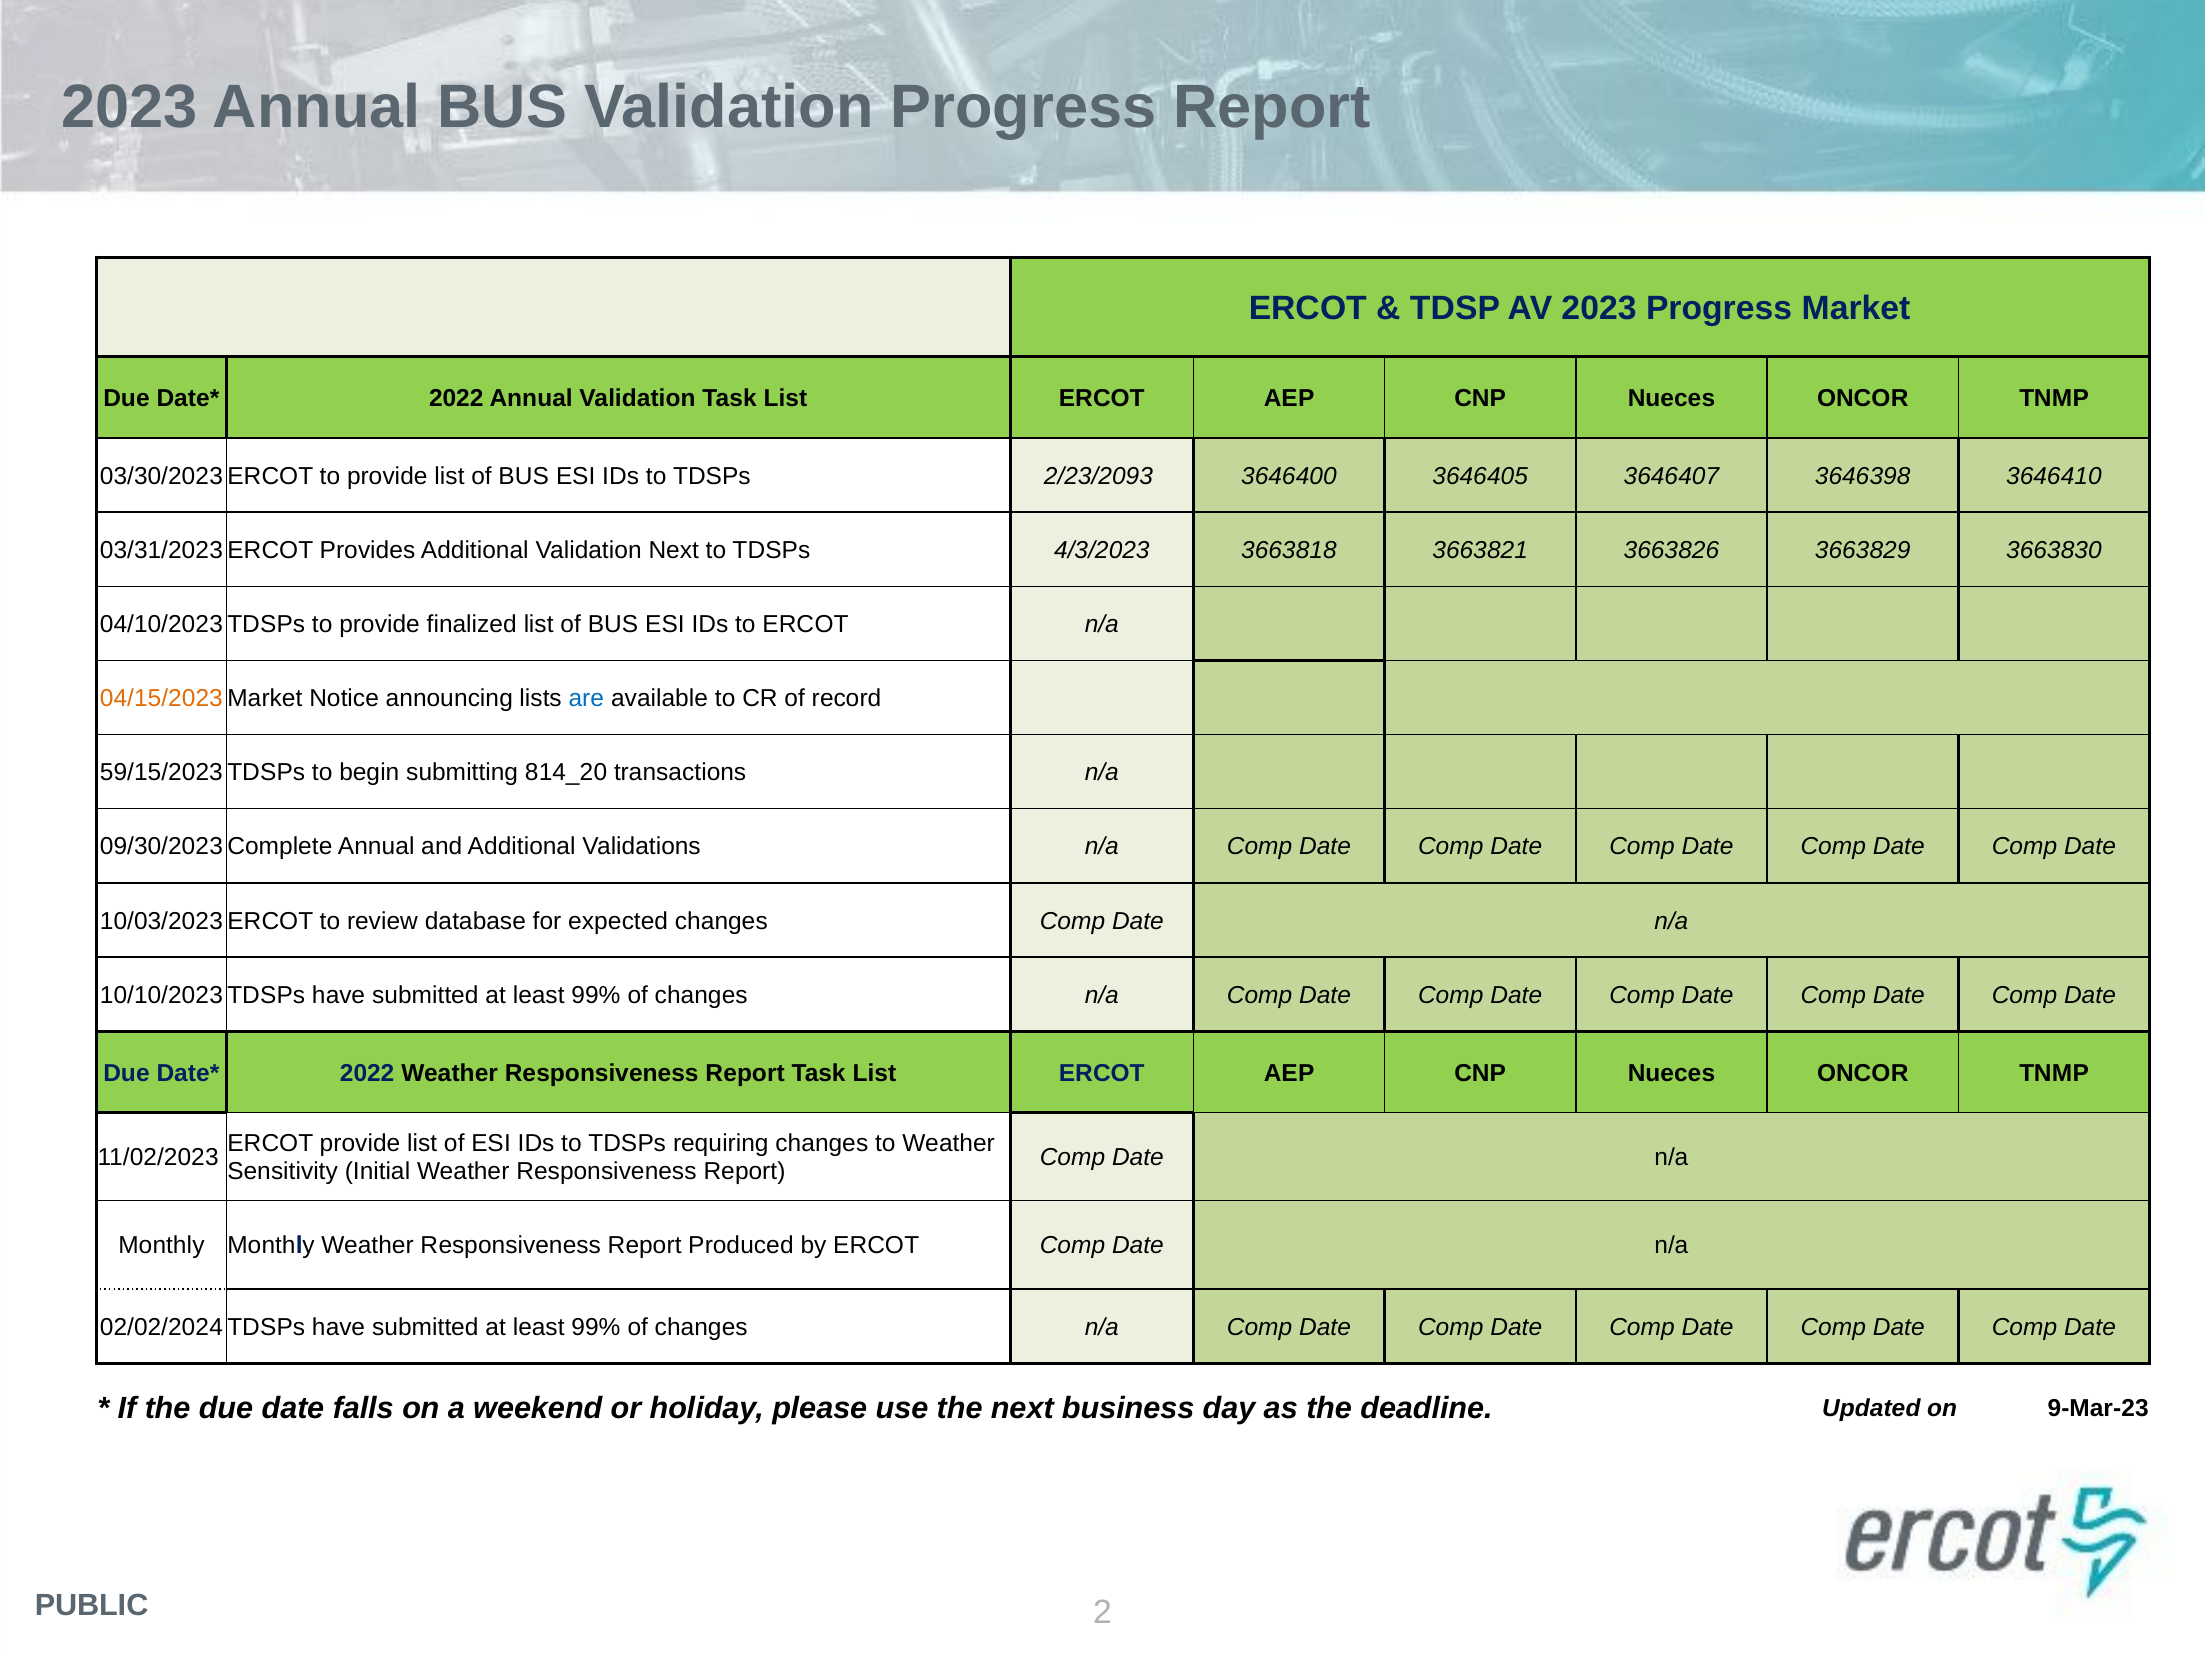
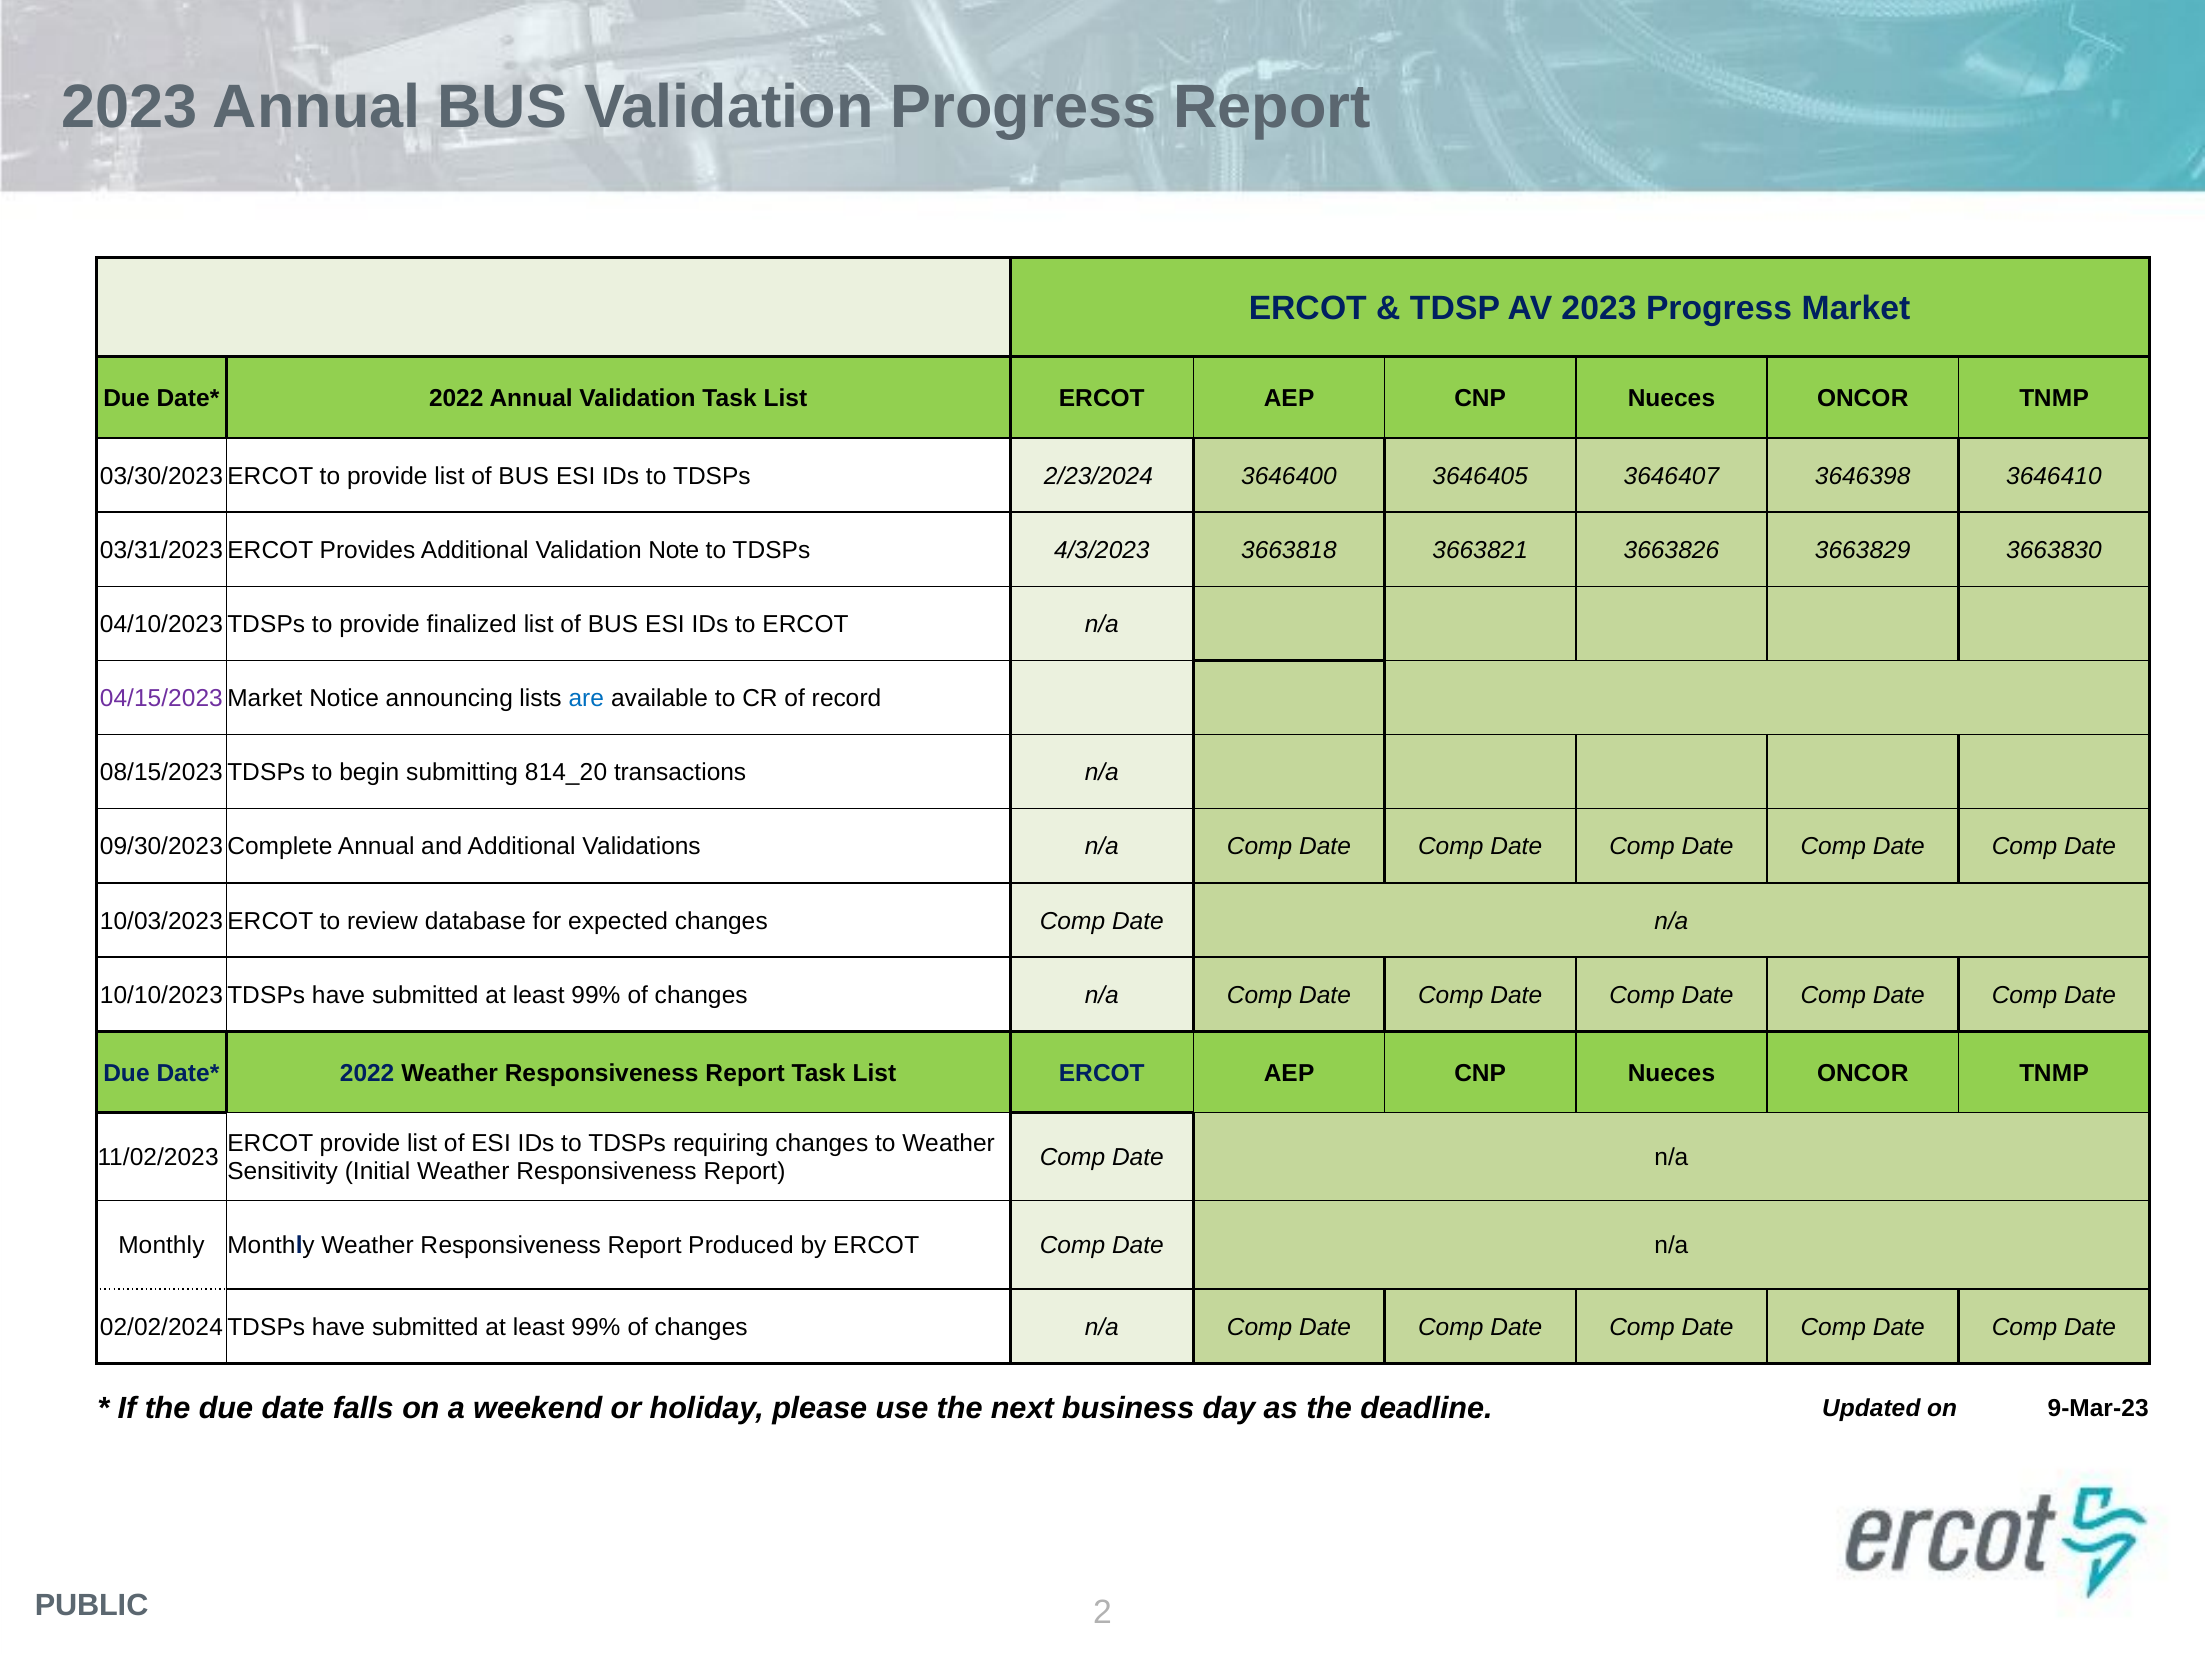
2/23/2093: 2/23/2093 -> 2/23/2024 (1098, 476)
Validation Next: Next -> Note (674, 550)
04/15/2023 colour: orange -> purple (161, 698)
59/15/2023: 59/15/2023 -> 08/15/2023 (161, 773)
